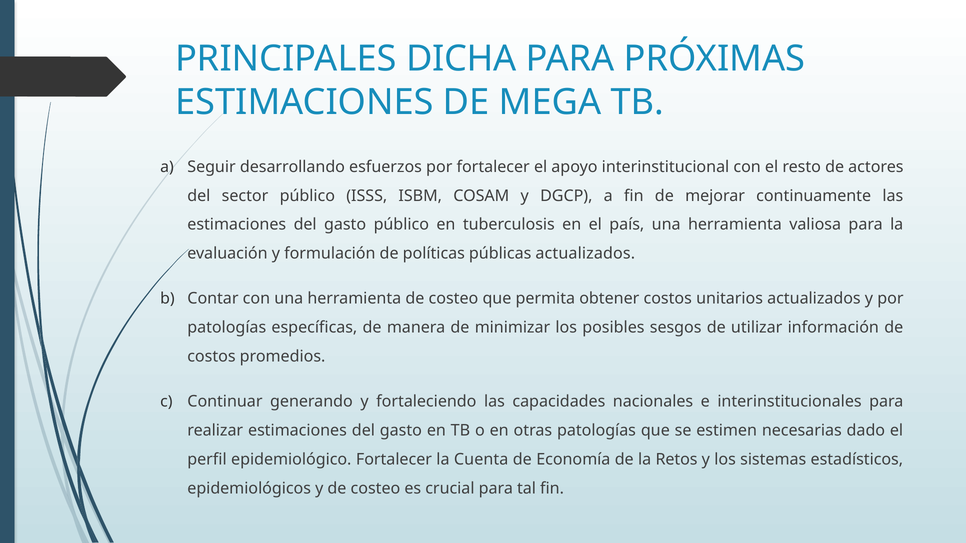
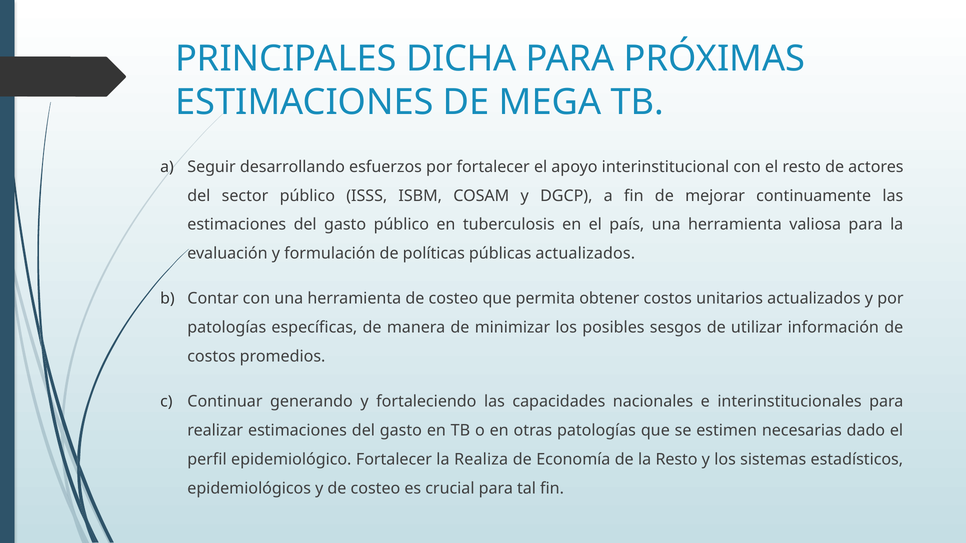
Cuenta: Cuenta -> Realiza (481, 460)
la Retos: Retos -> Resto (677, 460)
